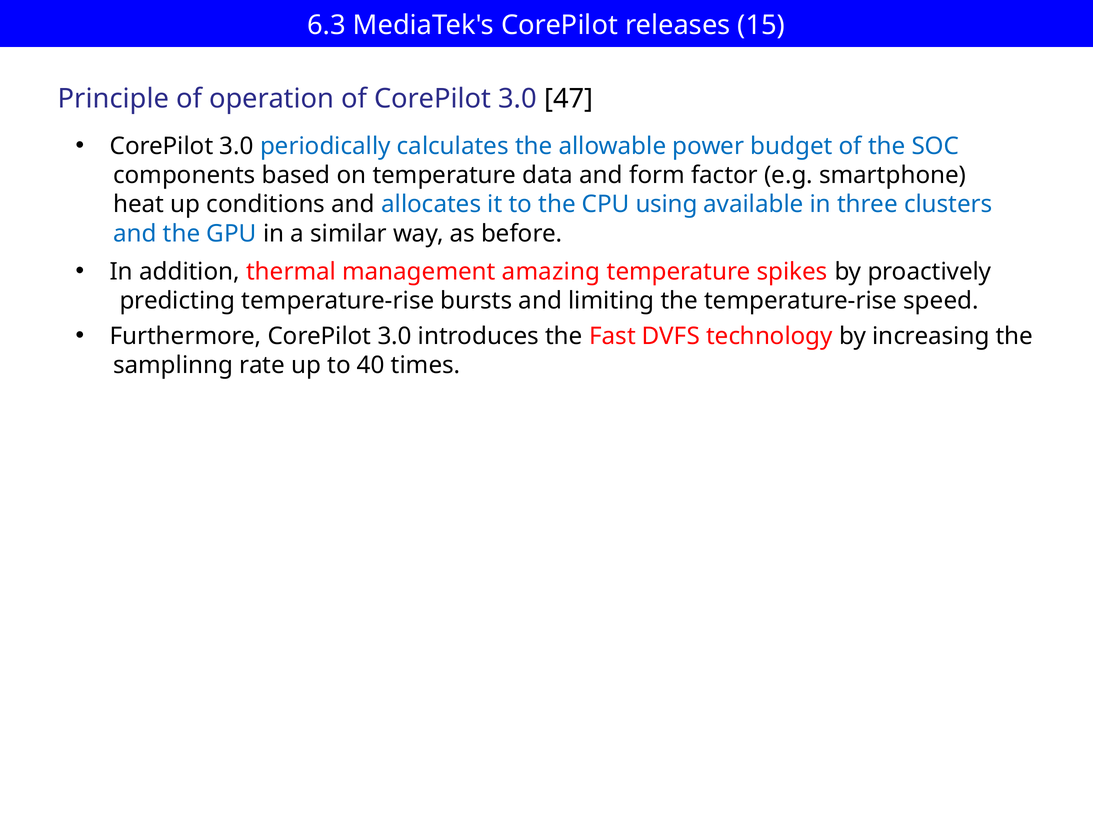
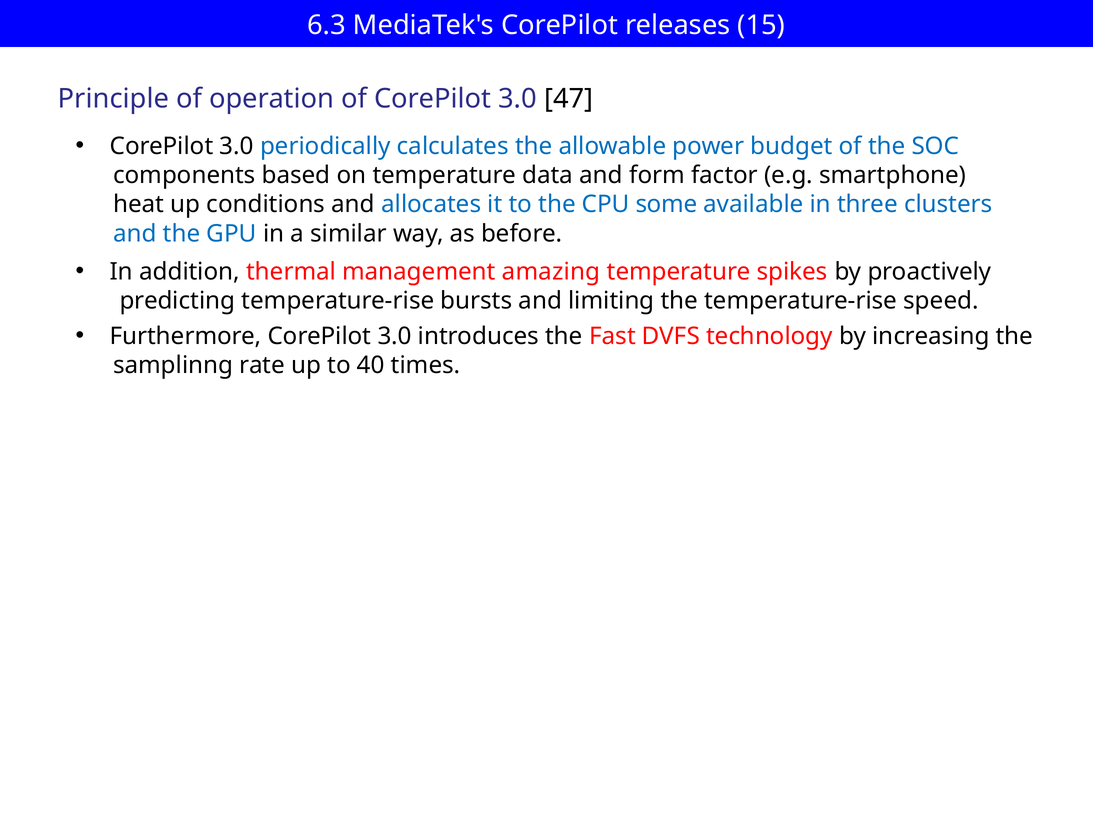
using: using -> some (667, 205)
